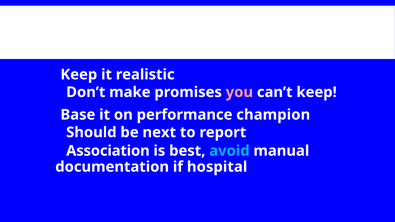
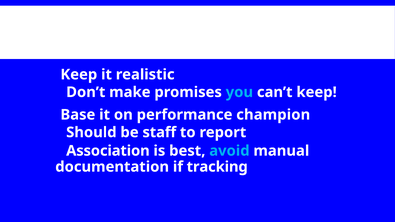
you colour: pink -> light blue (239, 92)
next: next -> staff (159, 132)
hospital: hospital -> tracking (217, 167)
